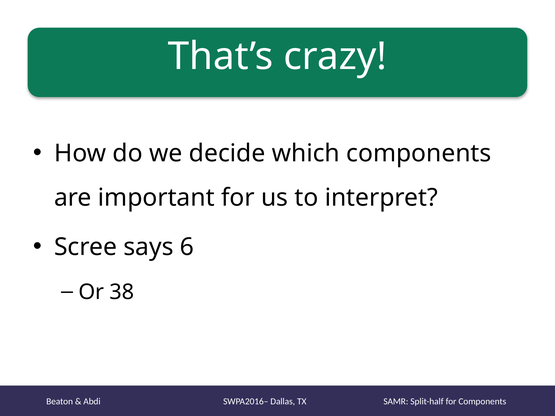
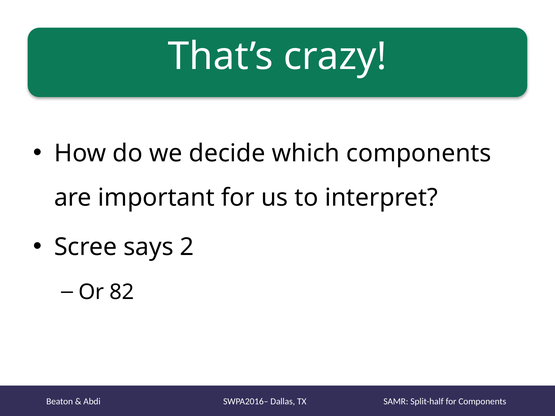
6: 6 -> 2 (187, 247)
38: 38 -> 82 (122, 292)
